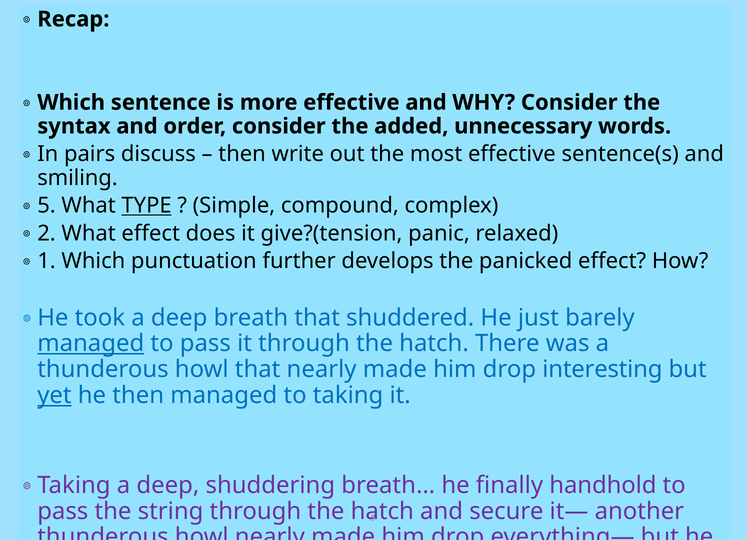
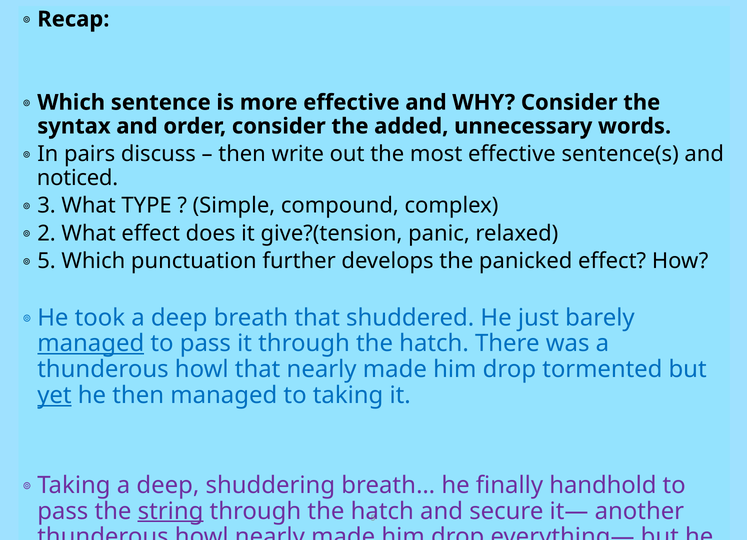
smiling: smiling -> noticed (78, 178)
5: 5 -> 3 (46, 205)
TYPE underline: present -> none (147, 205)
1: 1 -> 5 (46, 261)
interesting: interesting -> tormented (602, 369)
string underline: none -> present (171, 511)
